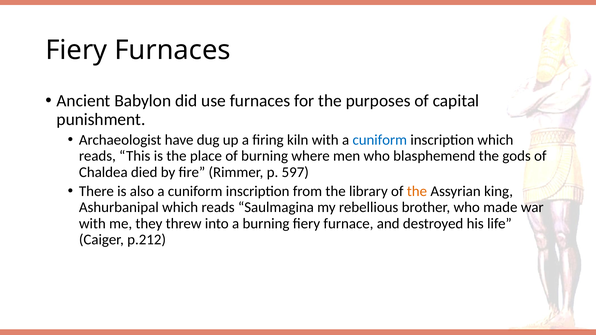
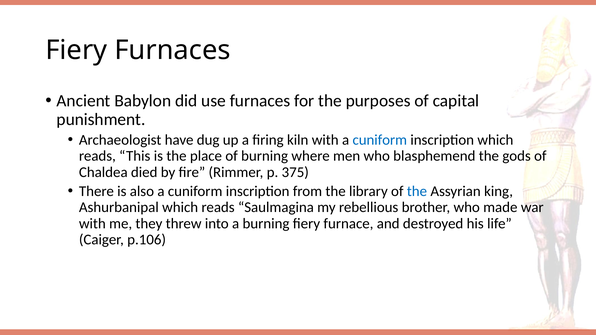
597: 597 -> 375 (295, 172)
the colour: orange -> blue (417, 191)
p.212: p.212 -> p.106 (147, 240)
